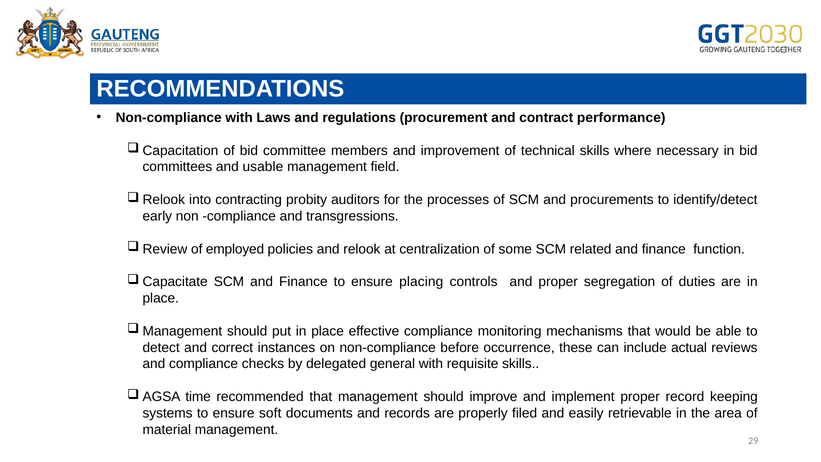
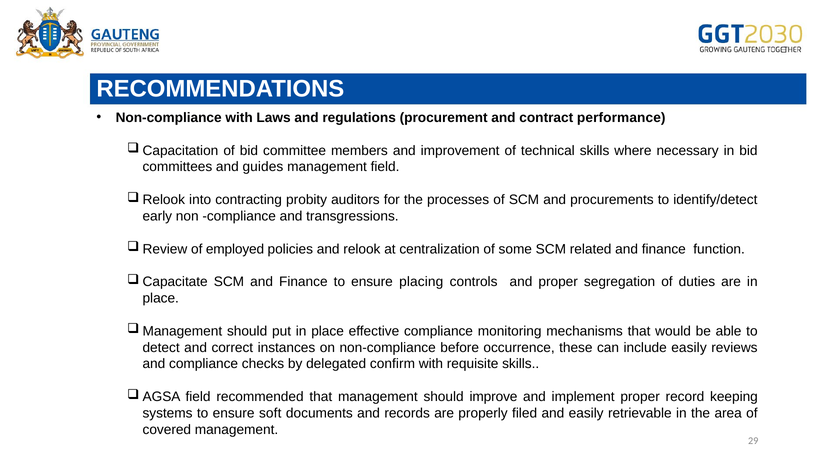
usable: usable -> guides (263, 167)
include actual: actual -> easily (689, 347)
general: general -> confirm (392, 364)
time: time -> field (198, 397)
material: material -> covered (167, 429)
